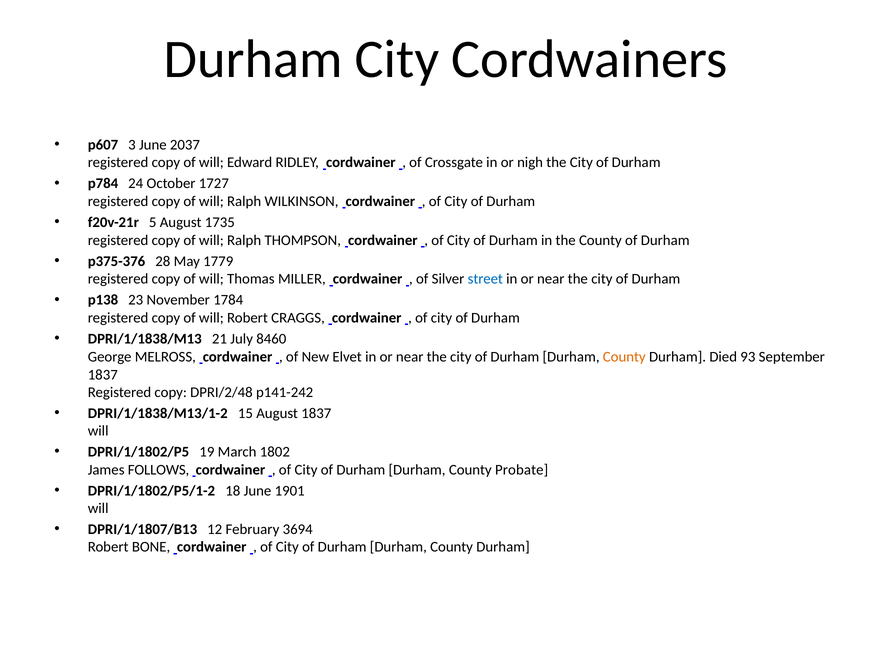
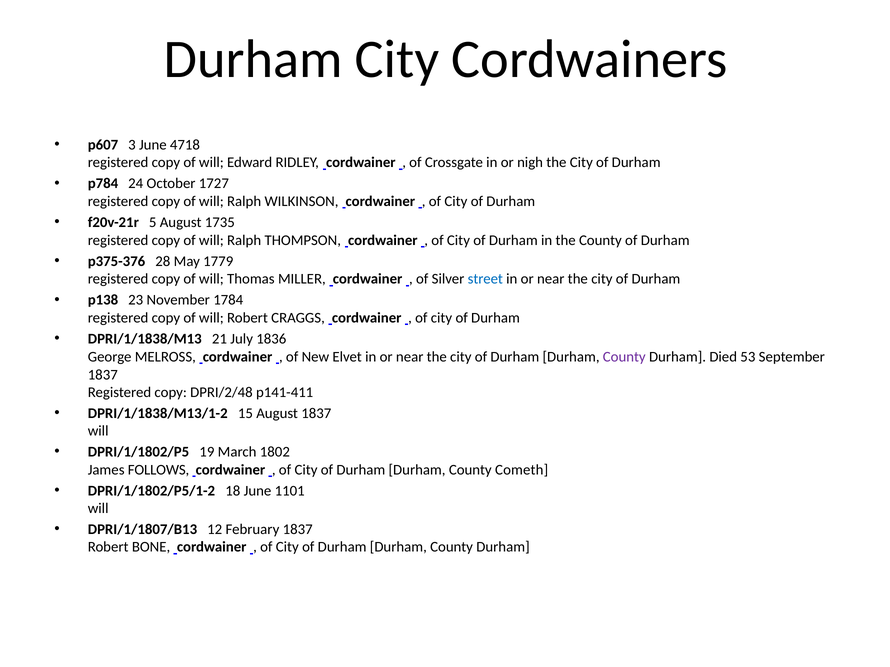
2037: 2037 -> 4718 (185, 145)
8460: 8460 -> 1836 (271, 339)
County colour: orange -> purple (624, 357)
93: 93 -> 53 (748, 357)
p141-242: p141-242 -> p141-411 (285, 393)
Probate: Probate -> Cometh (522, 470)
1901: 1901 -> 1101 (290, 491)
February 3694: 3694 -> 1837 (298, 530)
